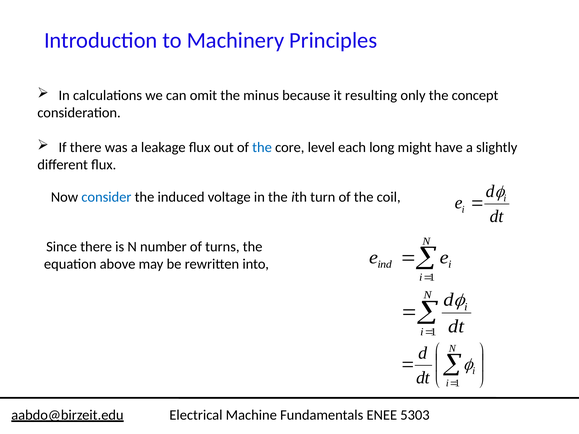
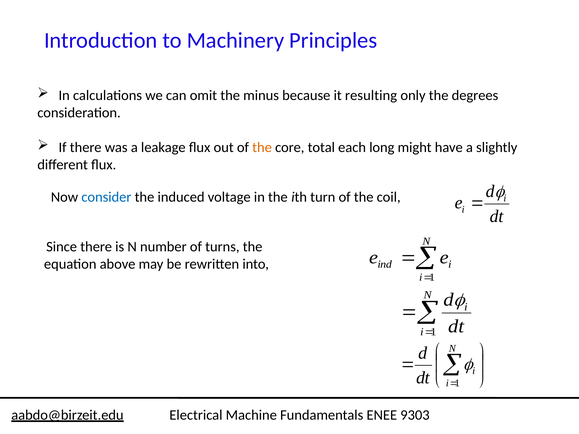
concept: concept -> degrees (475, 95)
the colour: blue -> orange (262, 147)
level: level -> total (321, 147)
5303: 5303 -> 9303 (415, 415)
